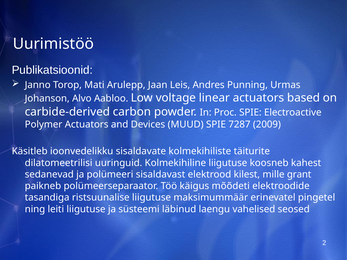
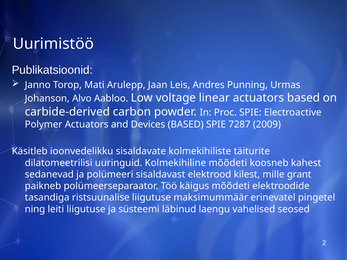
Devices MUUD: MUUD -> BASED (186, 124)
Kolmekihiline liigutuse: liigutuse -> mõõdeti (228, 163)
